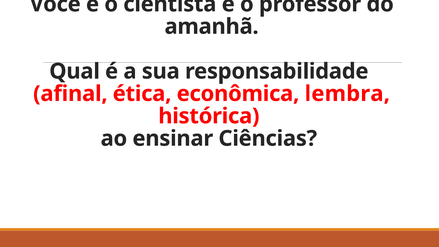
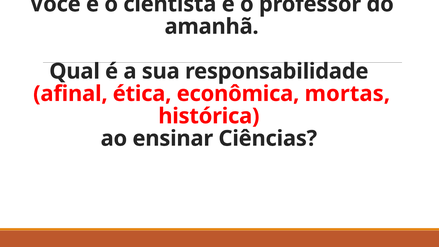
lembra: lembra -> mortas (347, 94)
